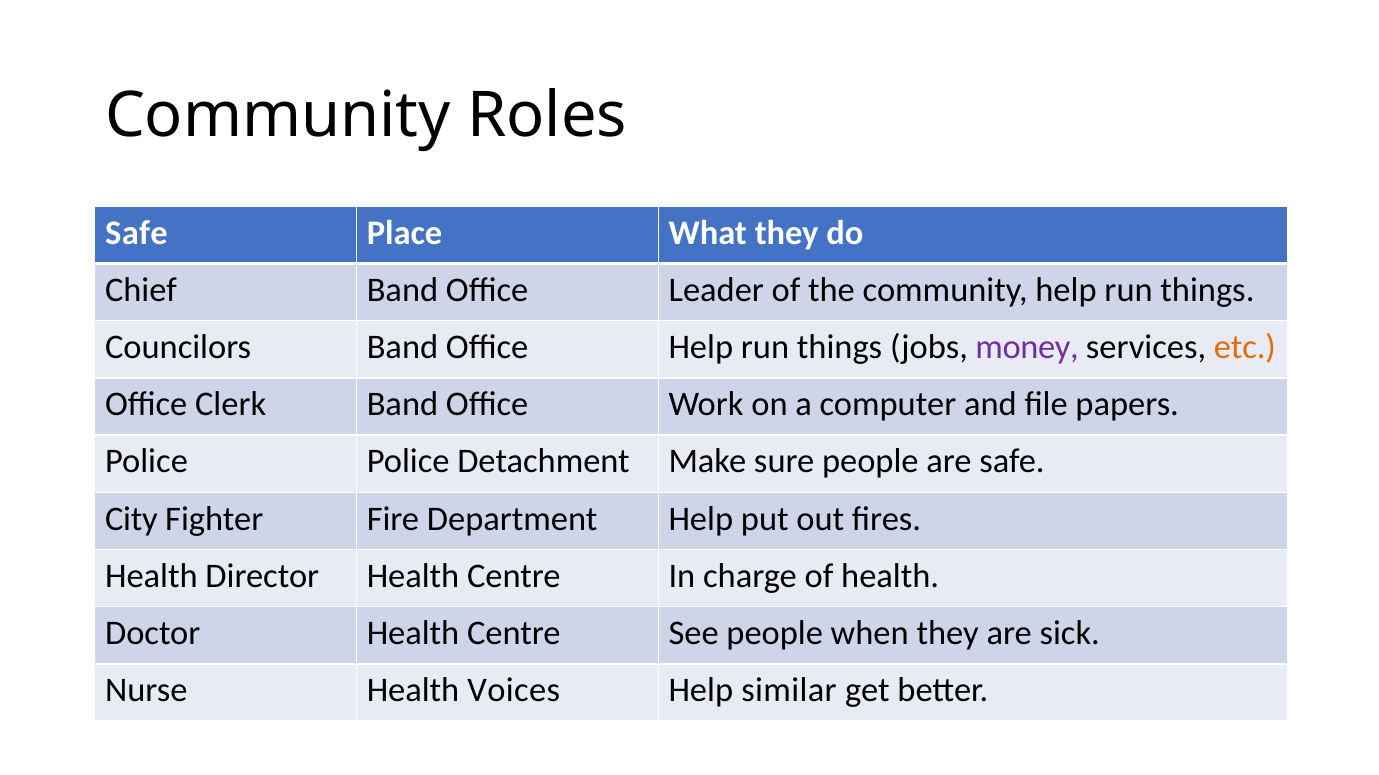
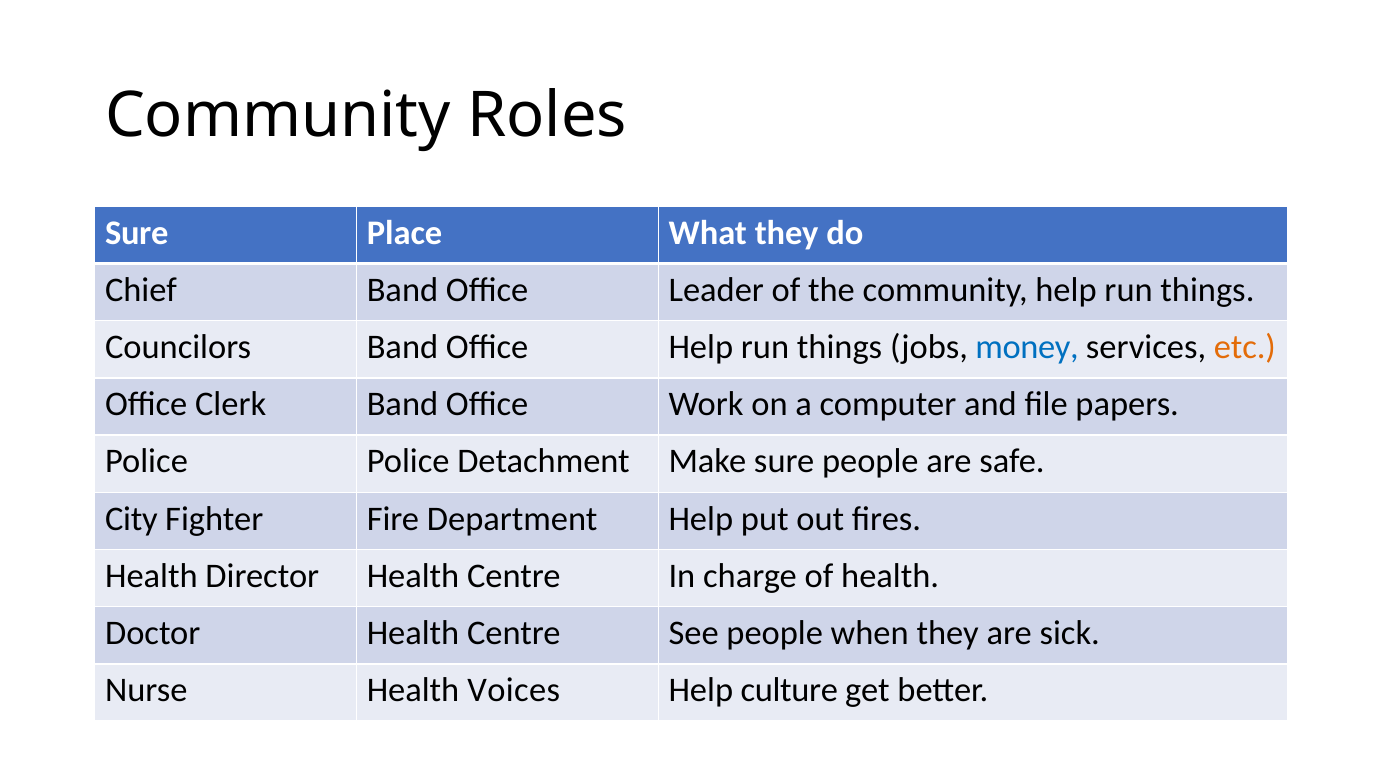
Safe: Safe -> Sure (137, 233)
money colour: purple -> blue (1027, 348)
similar: similar -> culture (789, 691)
